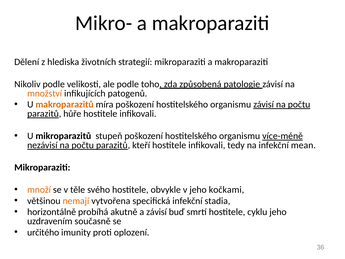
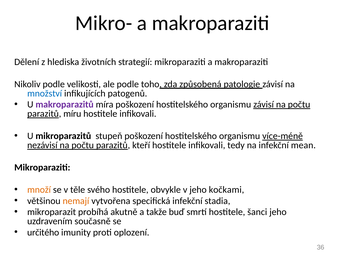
množství colour: orange -> blue (45, 93)
makroparazitů colour: orange -> purple (65, 104)
hůře: hůře -> míru (72, 114)
horizontálně: horizontálně -> mikroparazit (52, 212)
a závisí: závisí -> takže (157, 212)
cyklu: cyklu -> šanci (257, 212)
